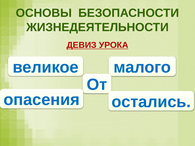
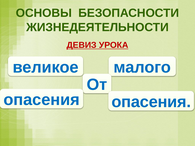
опасения остались: остались -> опасения (151, 102)
